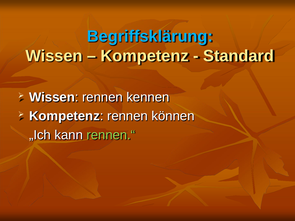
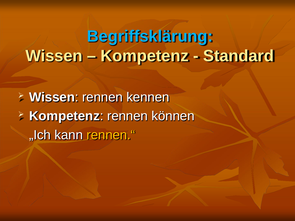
rennen.“ colour: light green -> yellow (111, 135)
